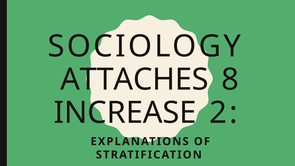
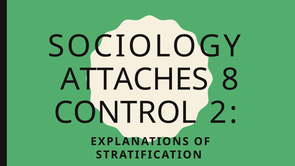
INCREASE: INCREASE -> CONTROL (125, 113)
